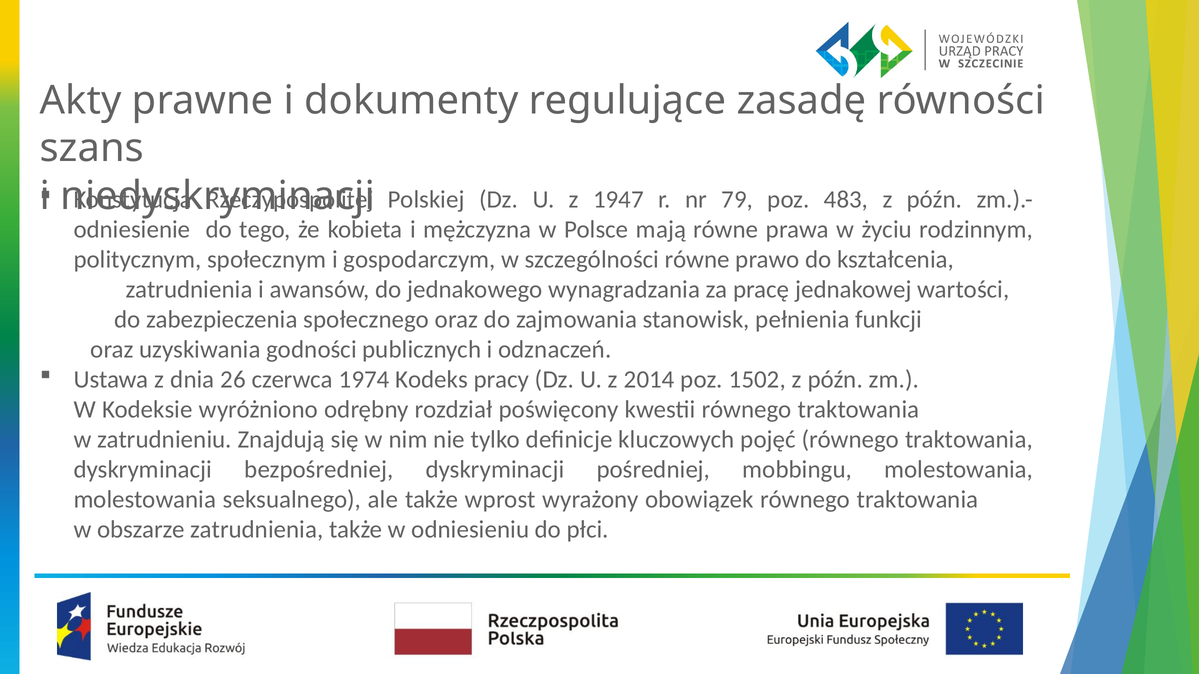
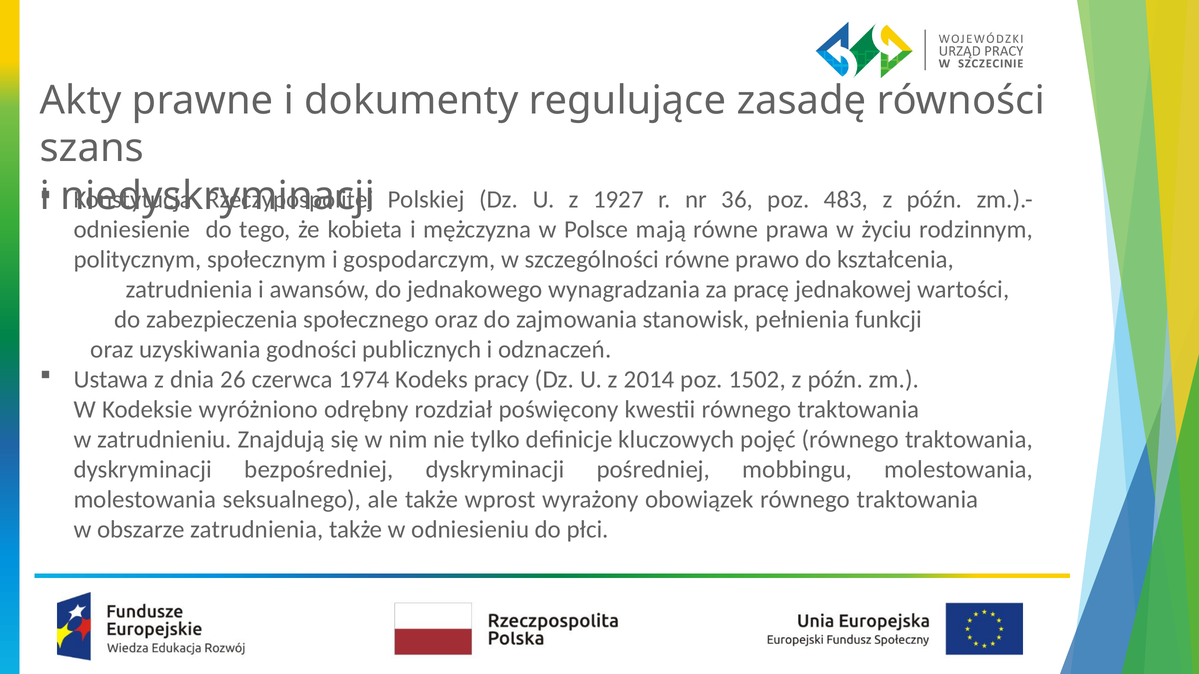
1947: 1947 -> 1927 (618, 200)
79: 79 -> 36 (737, 200)
